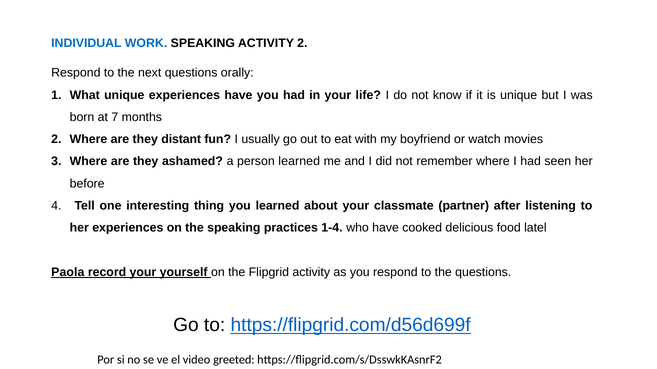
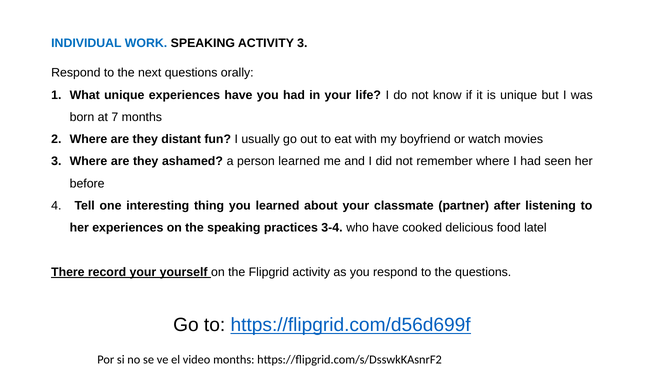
ACTIVITY 2: 2 -> 3 (302, 43)
1-4: 1-4 -> 3-4 (332, 228)
Paola: Paola -> There (68, 272)
video greeted: greeted -> months (234, 360)
